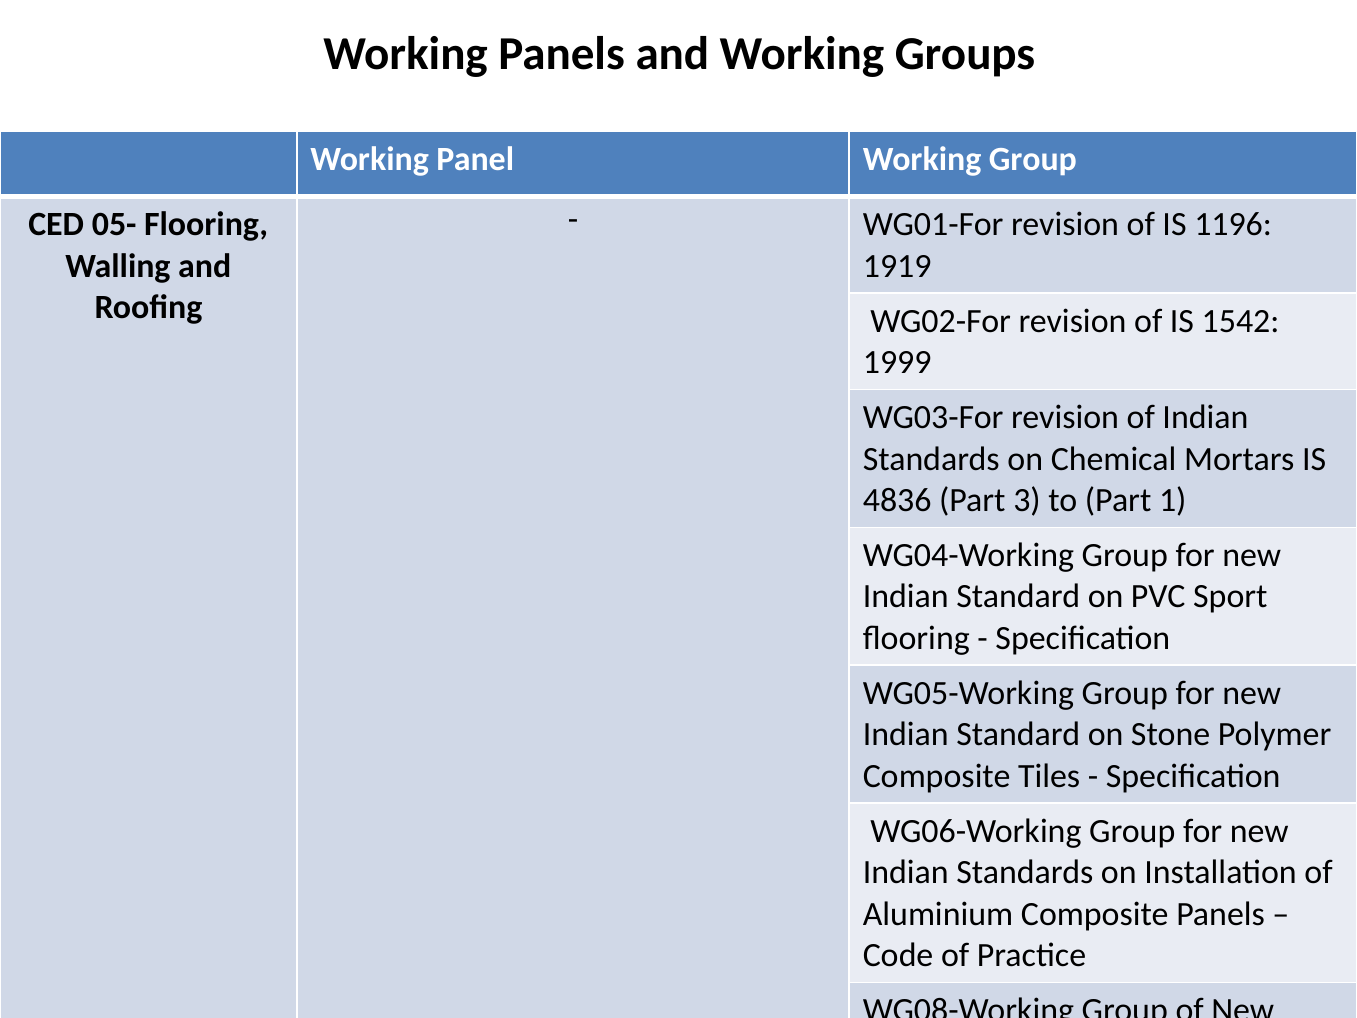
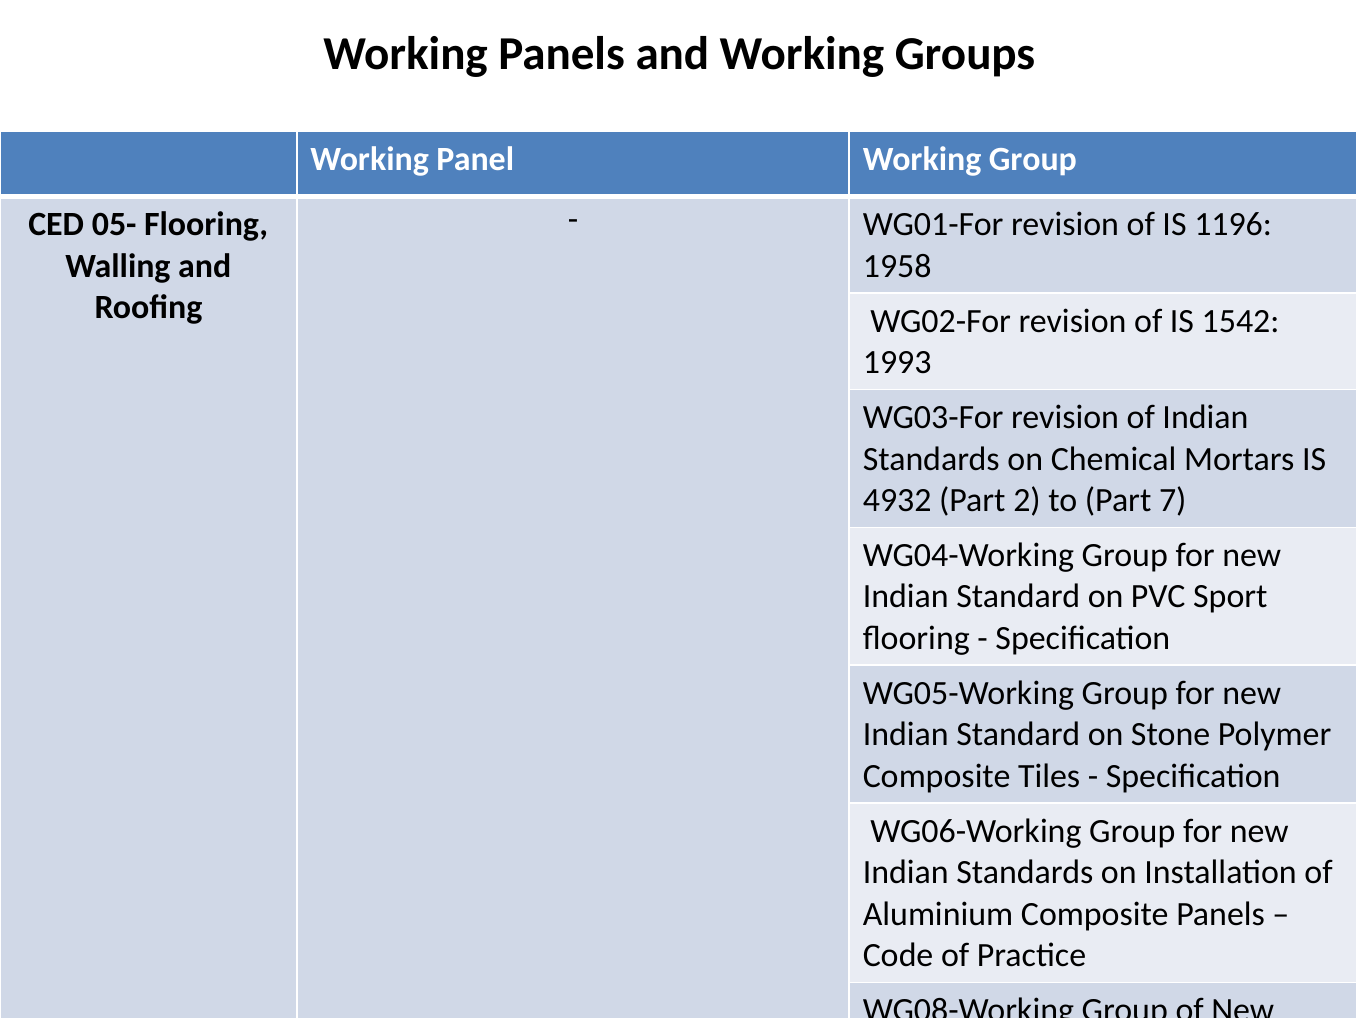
1919: 1919 -> 1958 (897, 266)
1999: 1999 -> 1993 (897, 362)
4836: 4836 -> 4932 (897, 500)
3: 3 -> 2 (1027, 500)
1: 1 -> 7 (1173, 500)
